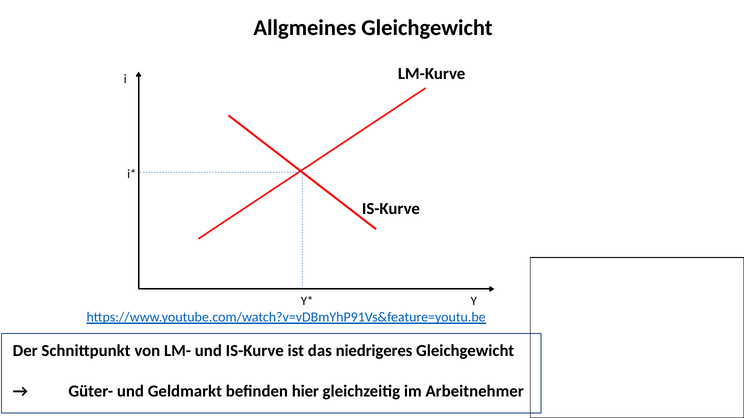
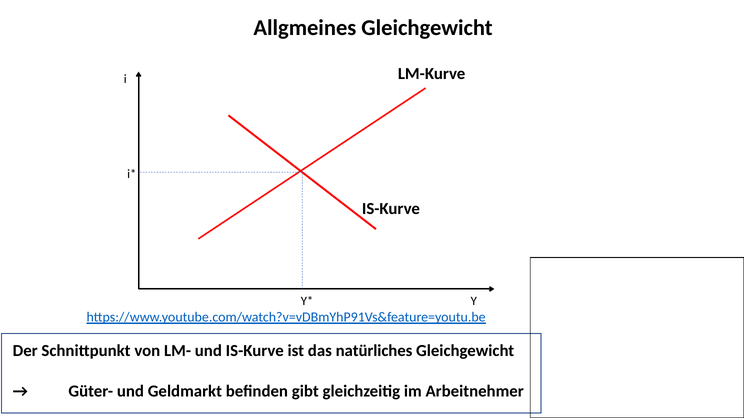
niedrigeres: niedrigeres -> natürliches (374, 351)
hier: hier -> gibt (305, 392)
